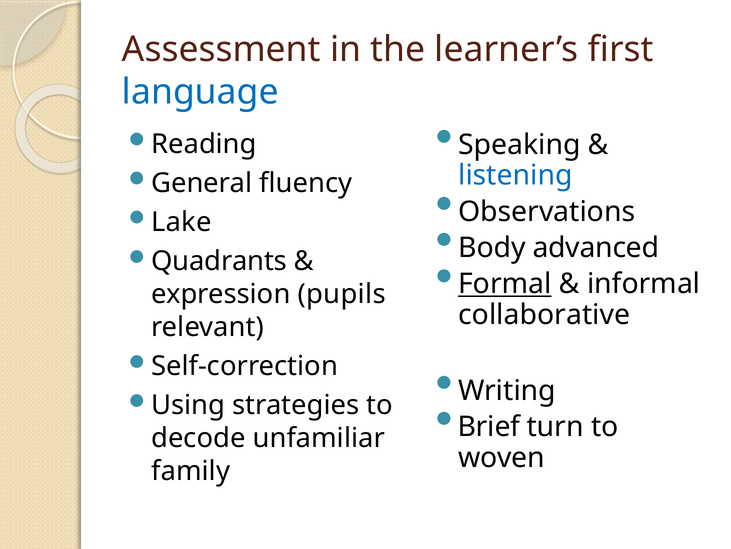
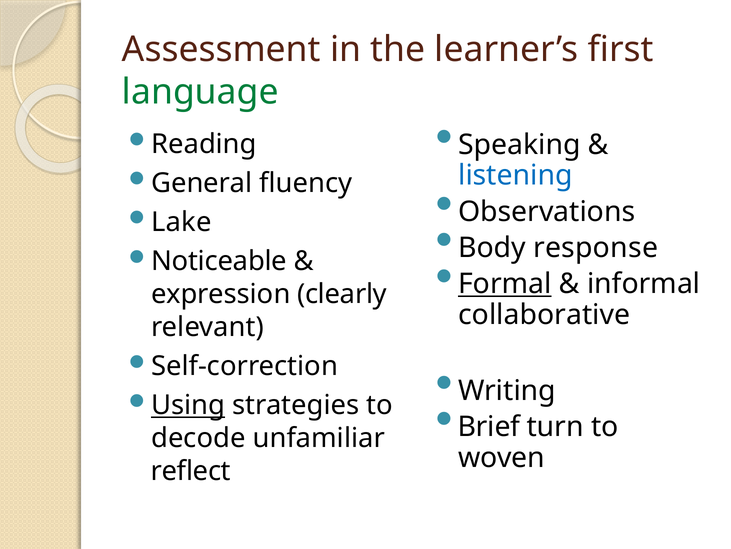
language colour: blue -> green (200, 92)
advanced: advanced -> response (596, 248)
Quadrants: Quadrants -> Noticeable (219, 261)
pupils: pupils -> clearly (342, 294)
Using underline: none -> present (188, 405)
family: family -> reflect (191, 471)
